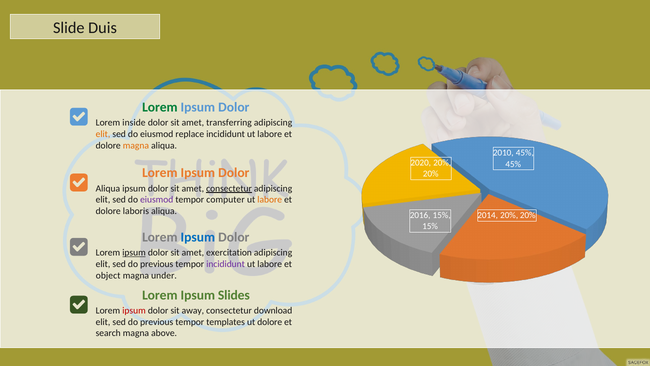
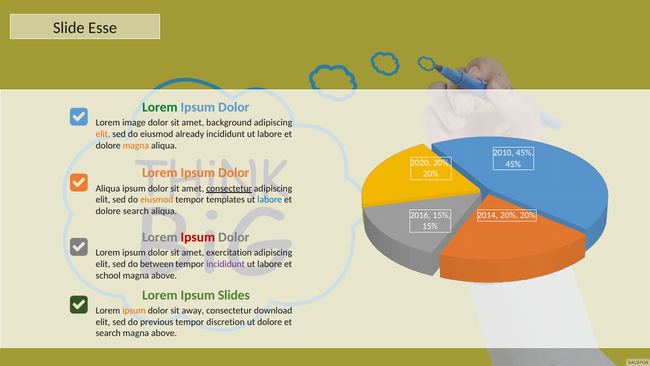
Duis: Duis -> Esse (103, 28)
inside: inside -> image (134, 122)
transferring: transferring -> background (229, 122)
replace: replace -> already (190, 134)
eiusmod colour: purple -> orange (157, 200)
computer: computer -> templates (226, 200)
labore colour: orange -> blue (270, 200)
dolore laboris: laboris -> search (136, 211)
Ipsum colour: blue -> red (198, 237)
ipsum underline: present -> none (134, 252)
previous: previous -> between (157, 264)
object: object -> school (108, 275)
under: under -> above (164, 275)
ipsum colour: red -> orange (134, 310)
templates: templates -> discretion (226, 322)
